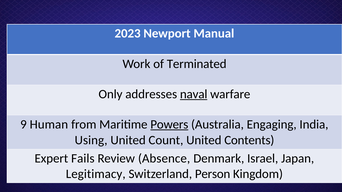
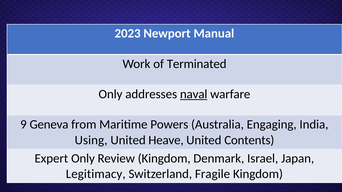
Human: Human -> Geneva (49, 125)
Powers underline: present -> none (169, 125)
Count: Count -> Heave (166, 140)
Expert Fails: Fails -> Only (83, 159)
Review Absence: Absence -> Kingdom (164, 159)
Person: Person -> Fragile (213, 174)
